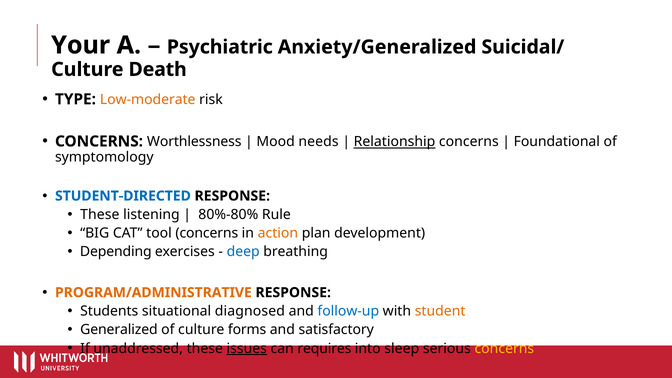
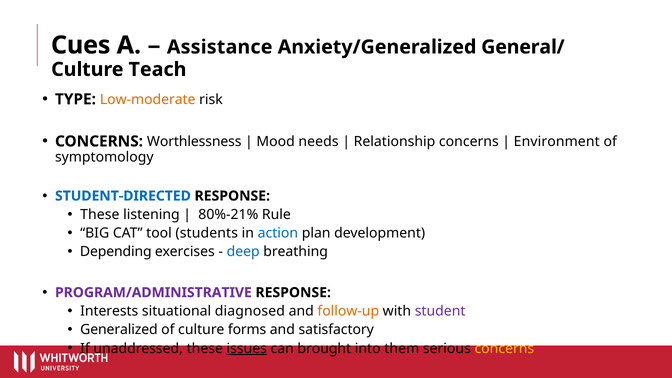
Your: Your -> Cues (81, 45)
Psychiatric: Psychiatric -> Assistance (220, 47)
Suicidal/: Suicidal/ -> General/ (523, 47)
Death: Death -> Teach (157, 69)
Relationship underline: present -> none (395, 142)
Foundational: Foundational -> Environment (557, 142)
80%-80%: 80%-80% -> 80%-21% (228, 215)
tool concerns: concerns -> students (207, 233)
action colour: orange -> blue (278, 233)
PROGRAM/ADMINISTRATIVE colour: orange -> purple (153, 293)
Students: Students -> Interests (109, 311)
follow-up colour: blue -> orange (348, 311)
student colour: orange -> purple (440, 311)
requires: requires -> brought (324, 348)
sleep: sleep -> them (402, 348)
